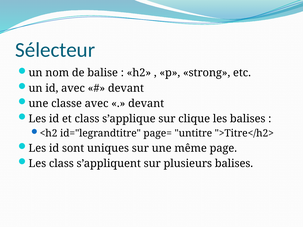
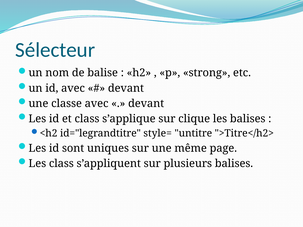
page=: page= -> style= (158, 133)
